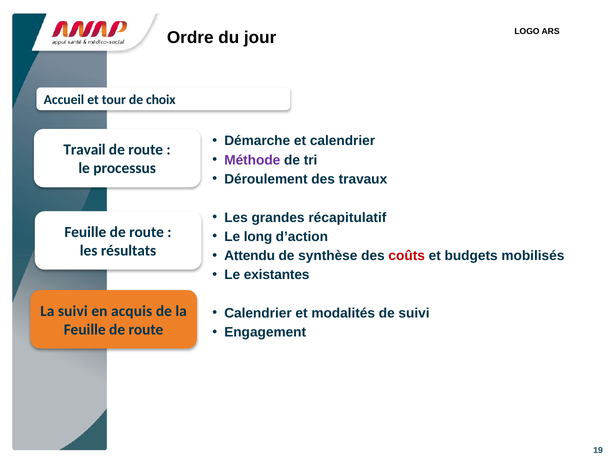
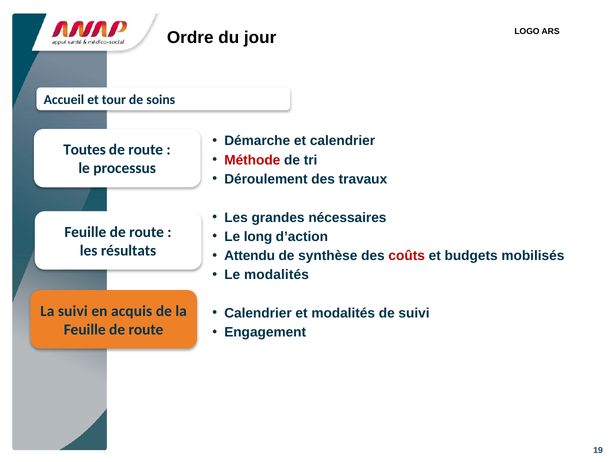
choix: choix -> soins (161, 100)
Travail: Travail -> Toutes (85, 150)
Méthode colour: purple -> red (252, 160)
récapitulatif: récapitulatif -> nécessaires (347, 217)
Le existantes: existantes -> modalités (276, 275)
